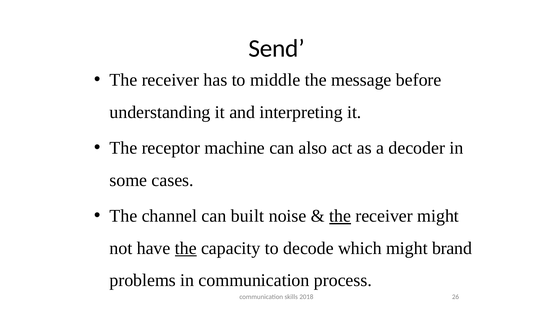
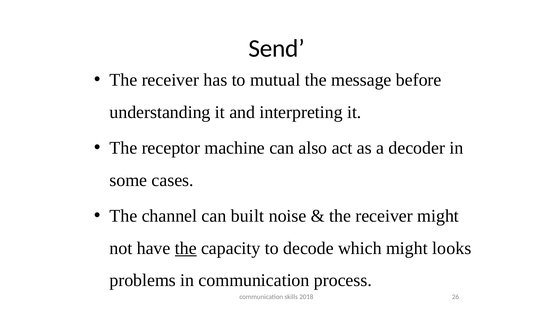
middle: middle -> mutual (275, 80)
the underline: present -> none (340, 216)
brand: brand -> looks (452, 248)
